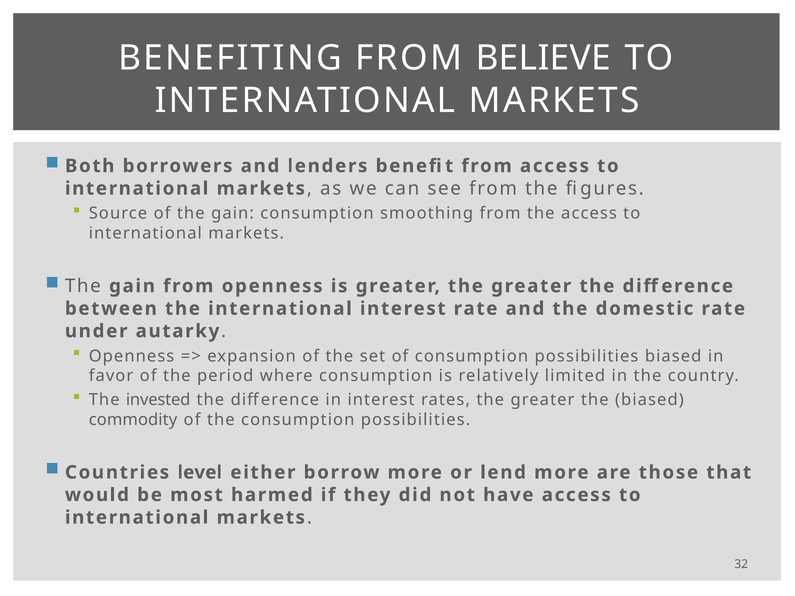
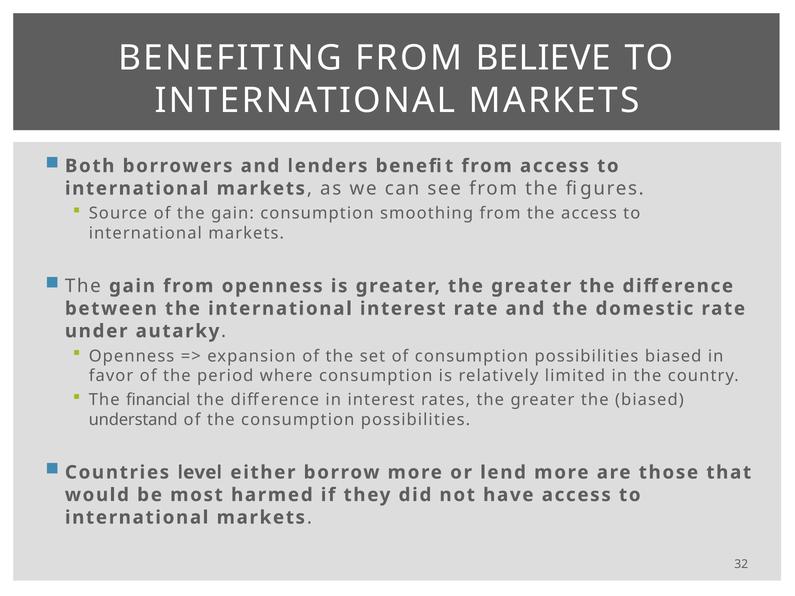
invested: invested -> financial (158, 400)
commodity: commodity -> understand (133, 420)
